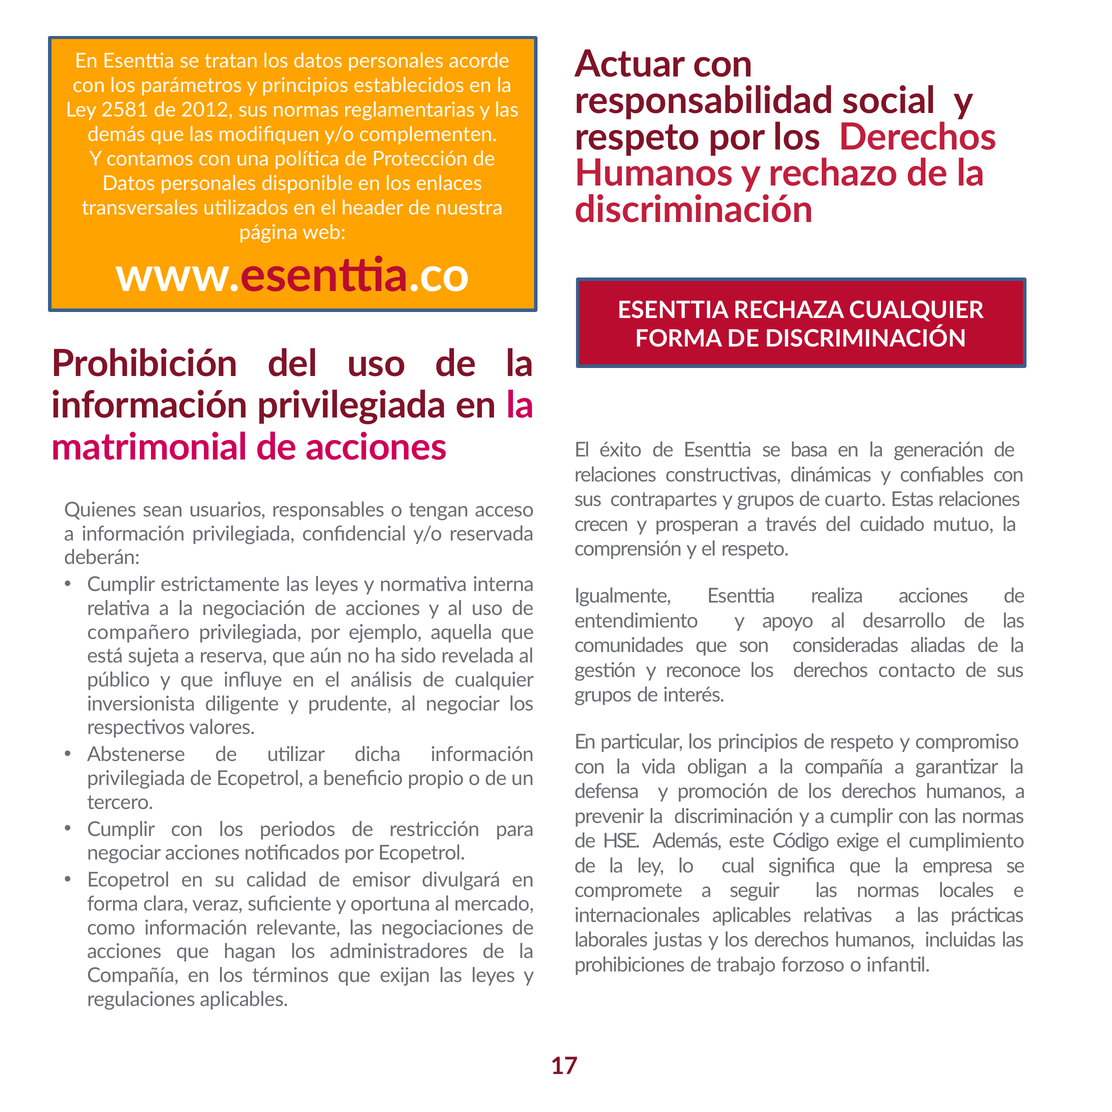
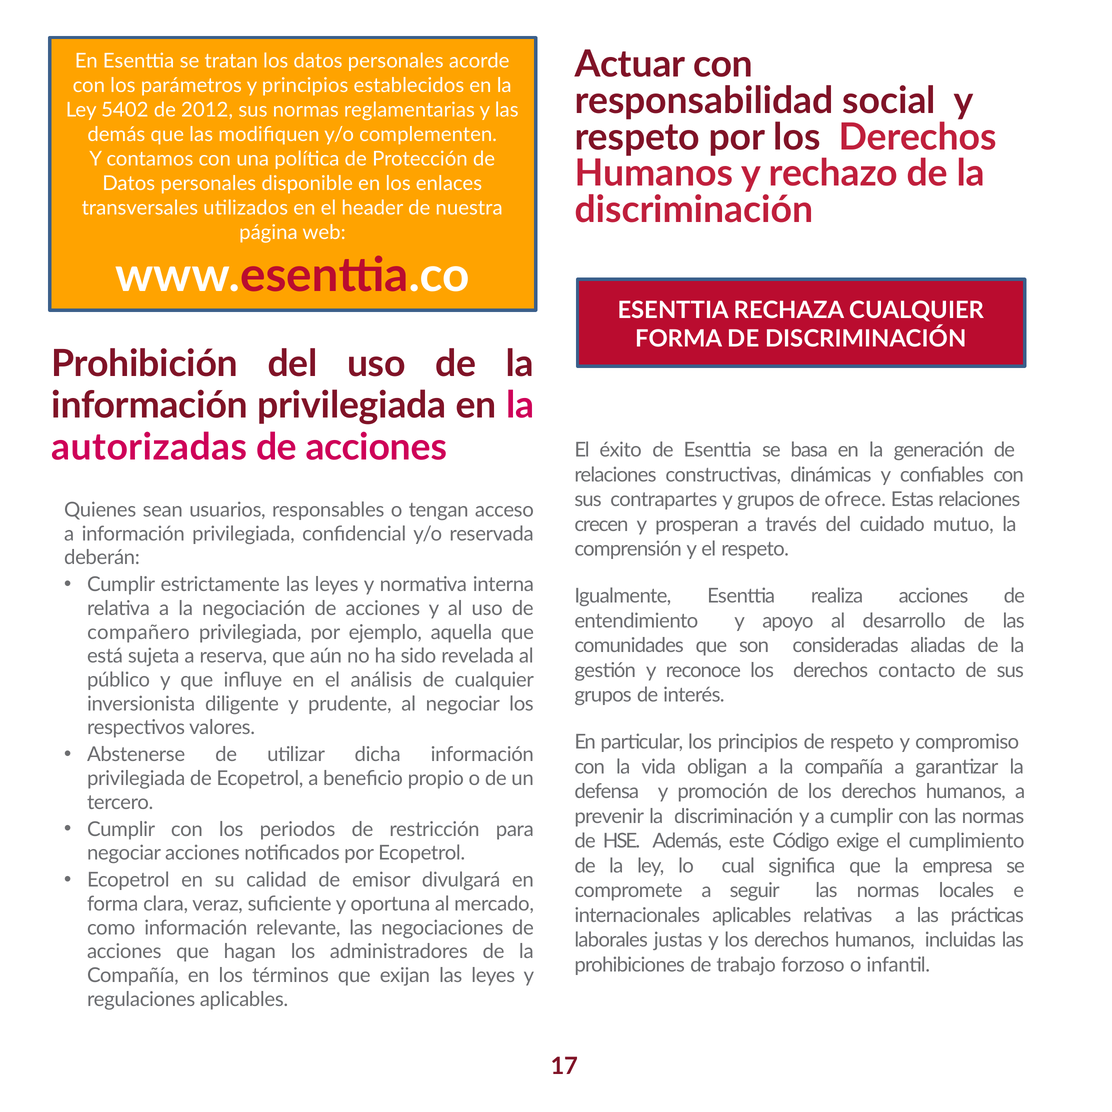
2581: 2581 -> 5402 (125, 110)
matrimonial: matrimonial -> autorizadas (149, 447)
cuarto: cuarto -> ofrece (855, 500)
